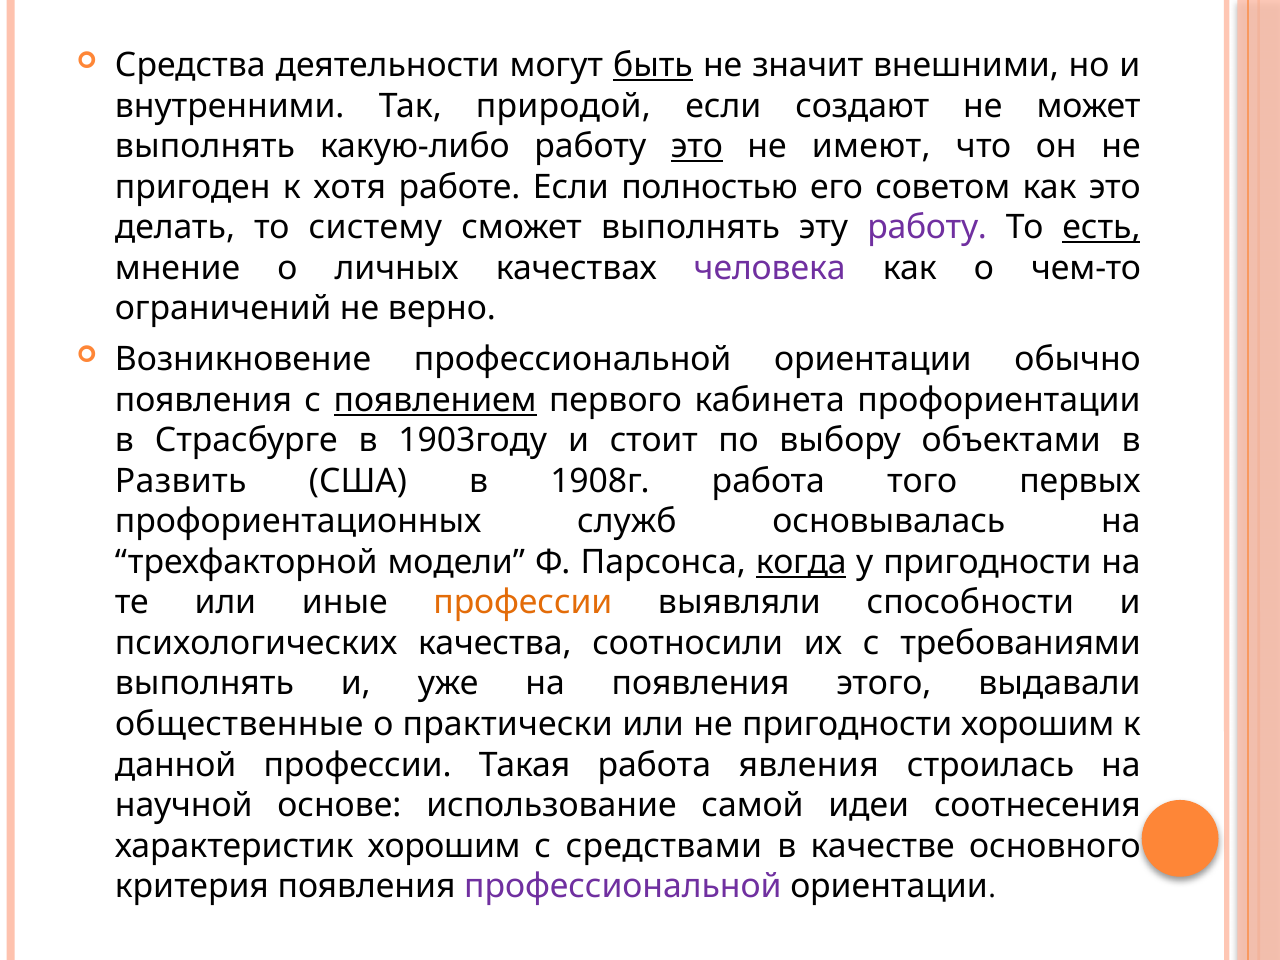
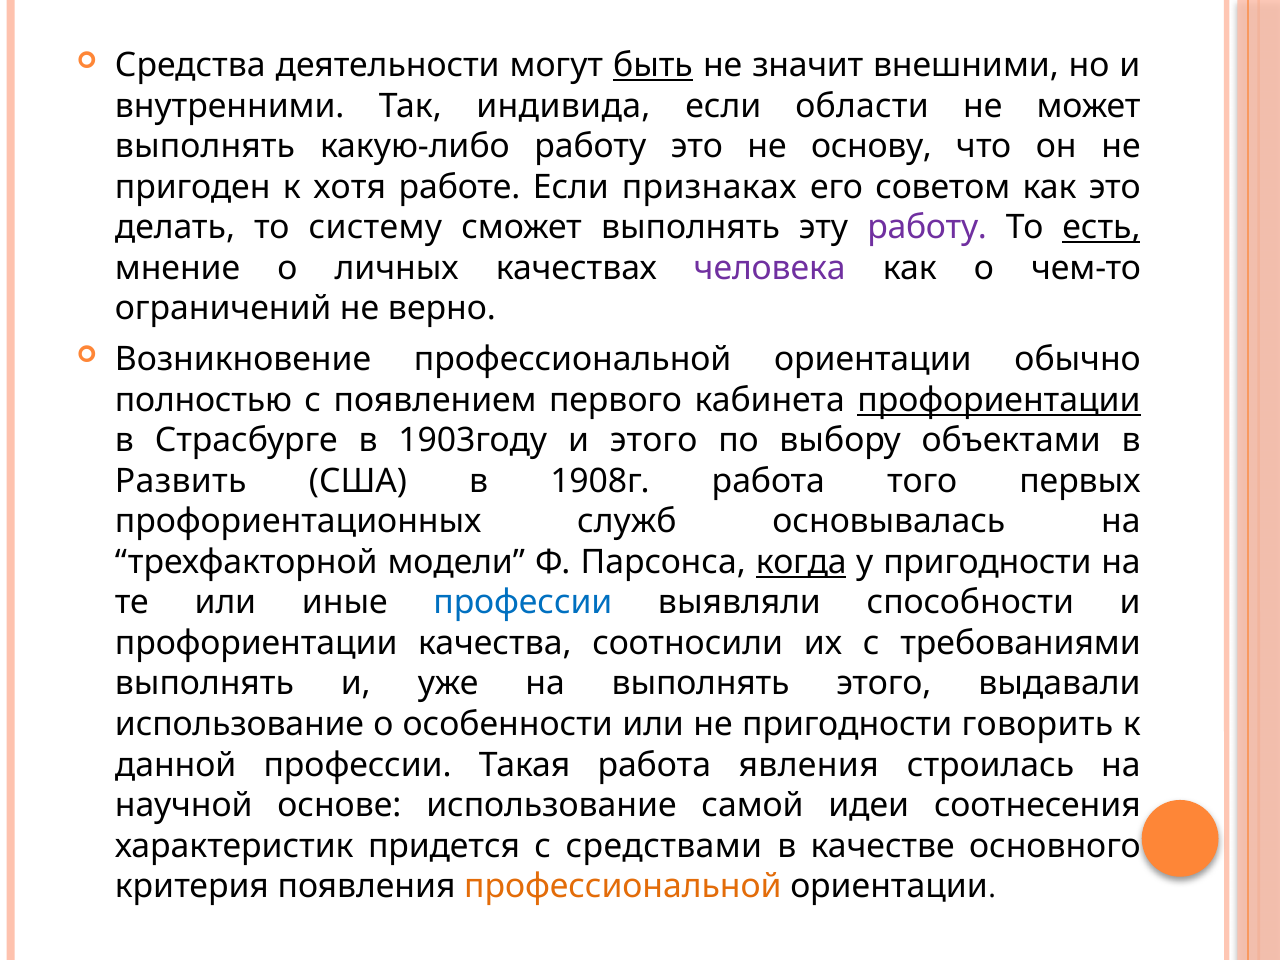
природой: природой -> индивида (563, 106)
создают: создают -> области (862, 106)
это underline: present -> none (697, 146)
имеют: имеют -> основу (872, 146)
полностью: полностью -> признаках (709, 187)
появления: появления -> полностью (204, 400)
появлением underline: present -> none (435, 400)
профориентации underline: none -> present (999, 400)
и стоит: стоит -> этого (654, 441)
профессии colour: orange -> blue (523, 603)
психологических: психологических -> профориентации (256, 643)
на появления: появления -> выполнять (701, 684)
общественные: общественные -> использование (240, 724)
практически: практически -> особенности (508, 724)
пригодности хорошим: хорошим -> говорить (1037, 724)
характеристик хорошим: хорошим -> придется (444, 846)
профессиональной colour: purple -> orange (623, 886)
